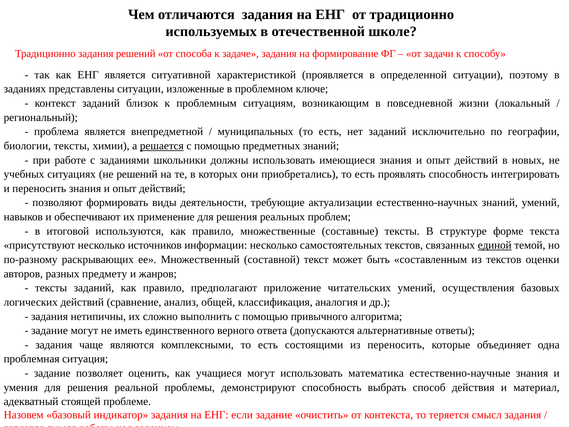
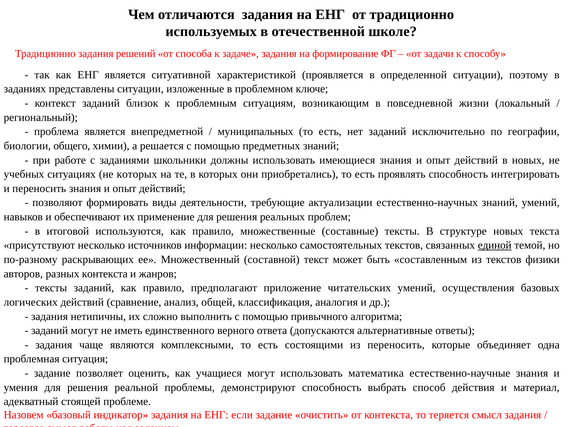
биологии тексты: тексты -> общего (72, 146)
решается underline: present -> none (162, 146)
не решений: решений -> которых (137, 174)
структуре форме: форме -> новых (508, 231)
оценки: оценки -> физики (543, 259)
разных предмету: предмету -> контекста (105, 274)
задание: задание -> заданий (50, 330)
